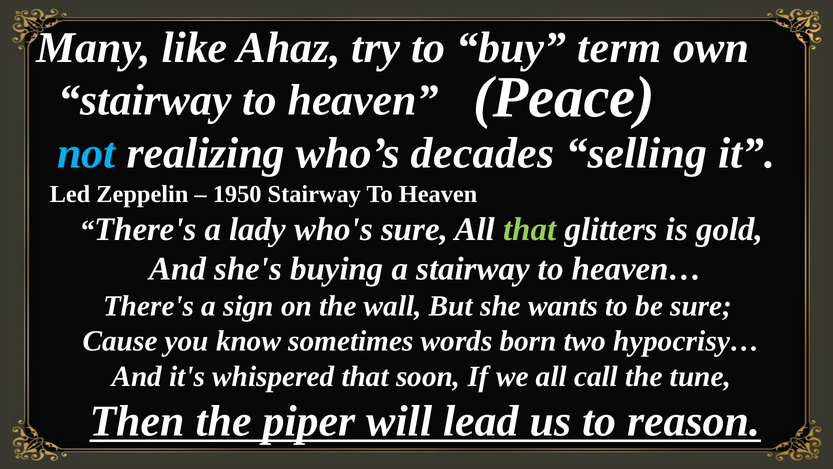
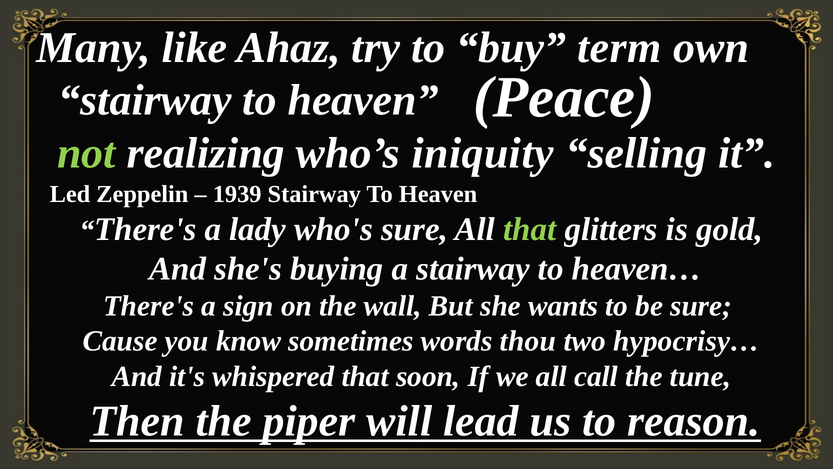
not colour: light blue -> light green (86, 153)
decades: decades -> iniquity (483, 153)
1950: 1950 -> 1939 (237, 194)
born: born -> thou (528, 341)
